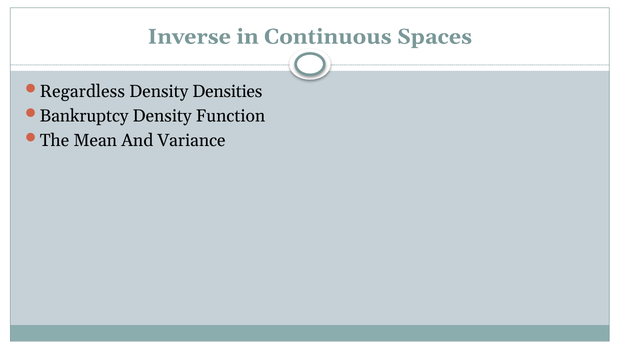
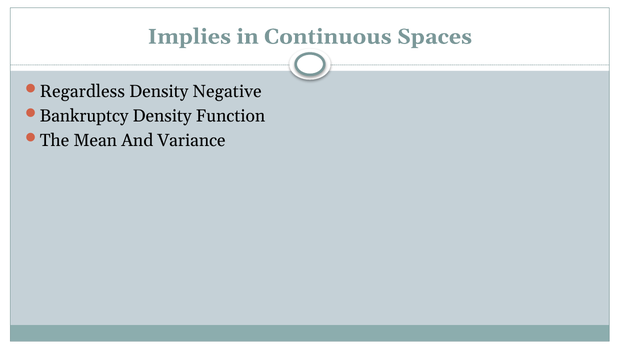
Inverse: Inverse -> Implies (189, 37)
Densities: Densities -> Negative (227, 92)
